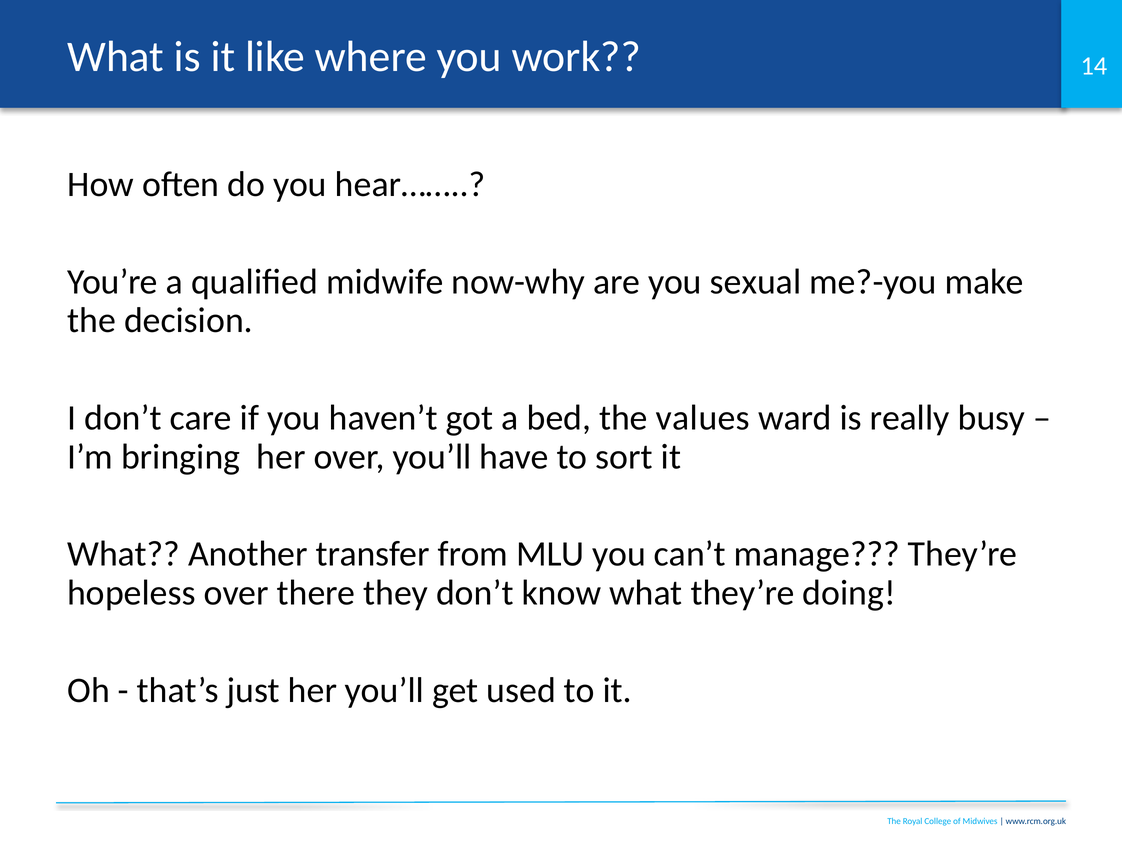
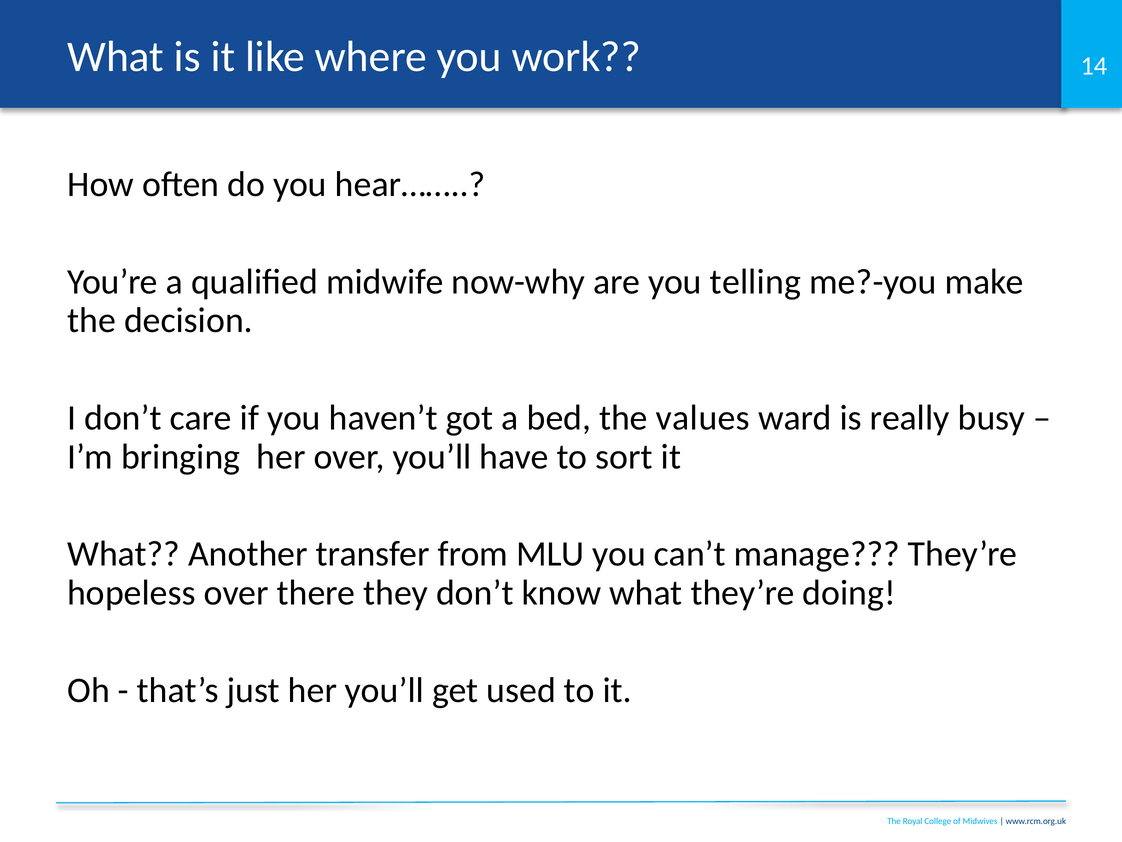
sexual: sexual -> telling (755, 282)
